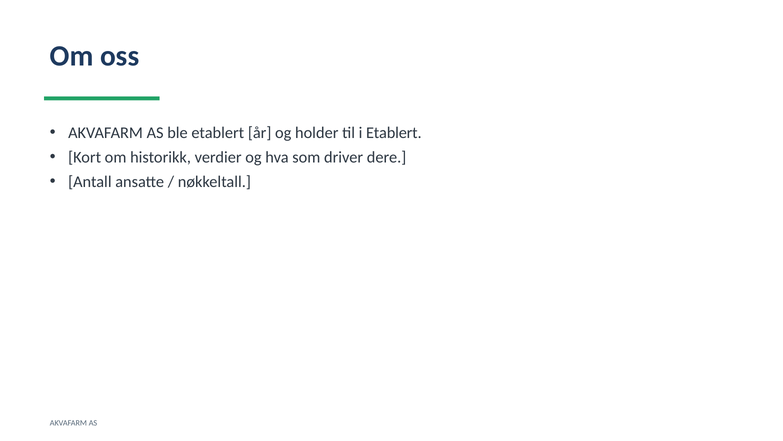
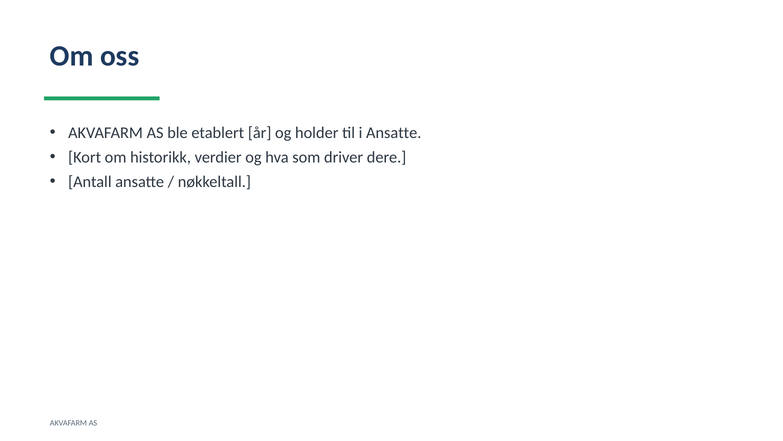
i Etablert: Etablert -> Ansatte (394, 133)
